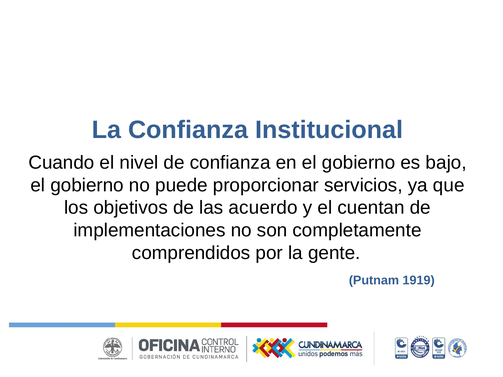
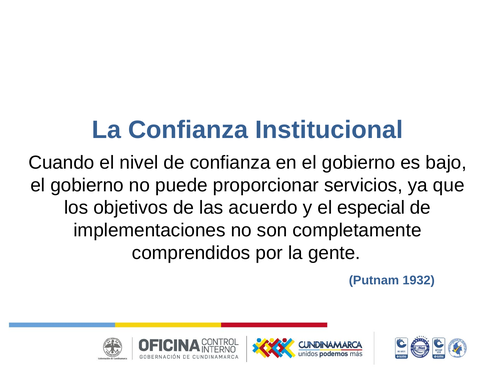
cuentan: cuentan -> especial (371, 208)
1919: 1919 -> 1932 (419, 280)
